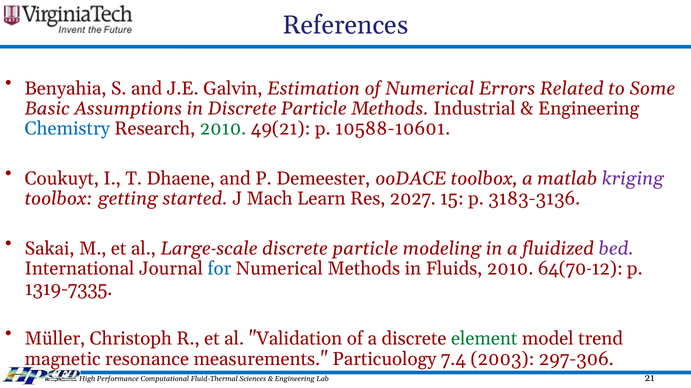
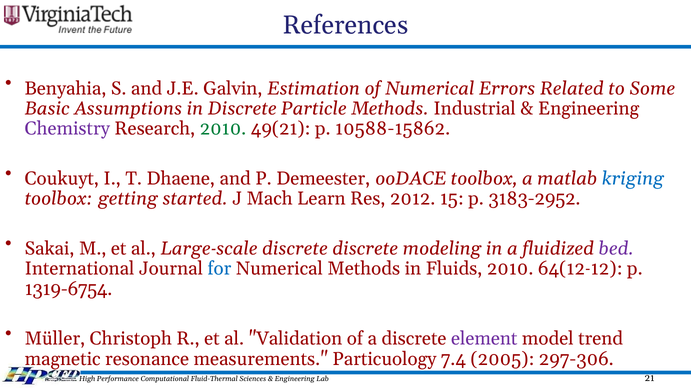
Chemistry colour: blue -> purple (67, 129)
10588-10601: 10588-10601 -> 10588-15862 (393, 129)
kriging colour: purple -> blue (633, 179)
2027: 2027 -> 2012 (413, 199)
3183-3136: 3183-3136 -> 3183-2952 (534, 199)
Large‐scale discrete particle: particle -> discrete (365, 249)
64(70‐12: 64(70‐12 -> 64(12‐12 (580, 269)
1319-7335: 1319-7335 -> 1319-6754 (68, 289)
element colour: green -> purple (484, 339)
2003: 2003 -> 2005 (502, 360)
